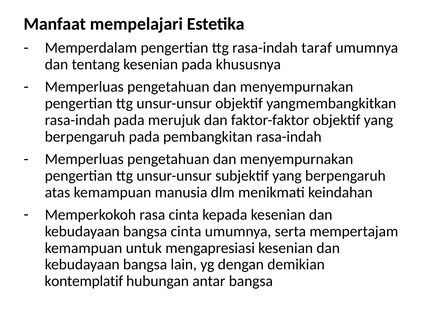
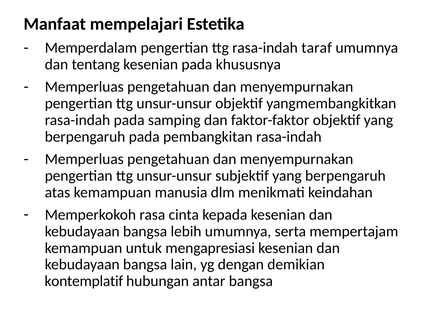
merujuk: merujuk -> samping (174, 120)
bangsa cinta: cinta -> lebih (186, 231)
